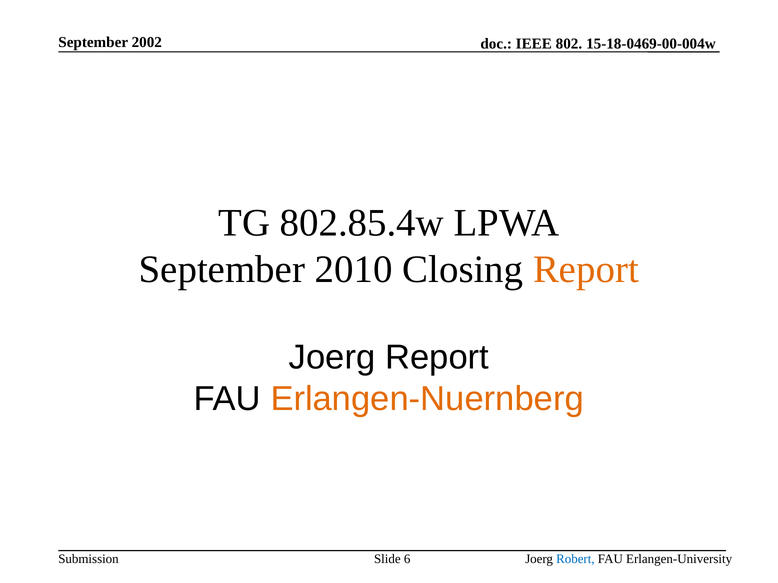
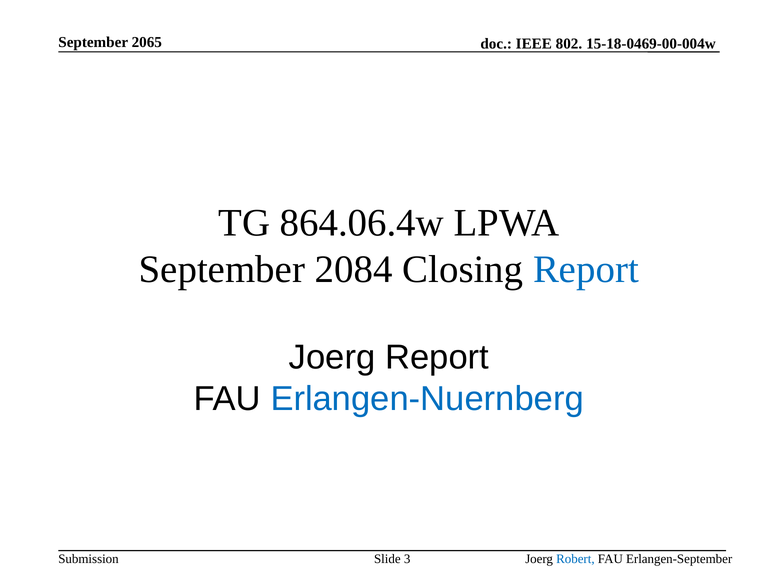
2002: 2002 -> 2065 (147, 42)
802.85.4w: 802.85.4w -> 864.06.4w (362, 223)
2010: 2010 -> 2084 (354, 270)
Report colour: orange -> blue (586, 270)
Erlangen-Nuernberg colour: orange -> blue (427, 399)
6: 6 -> 3 (407, 560)
Erlangen-University: Erlangen-University -> Erlangen-September (679, 560)
